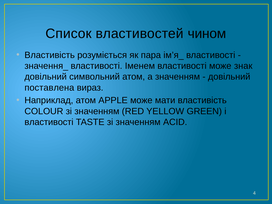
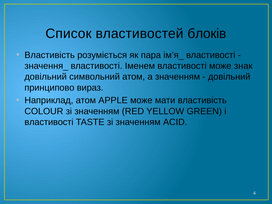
чином: чином -> блоків (207, 34)
поставлена: поставлена -> принципово (49, 88)
